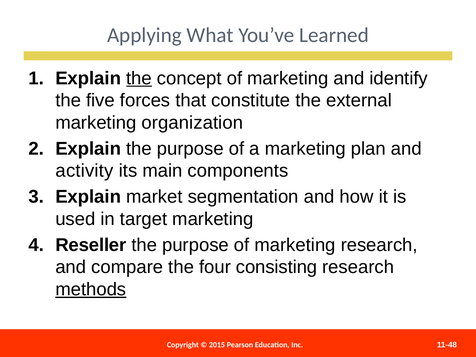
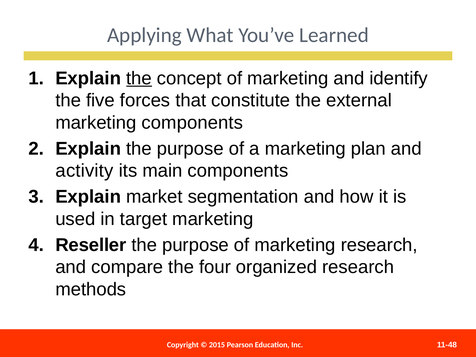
marketing organization: organization -> components (192, 123)
consisting: consisting -> organized (277, 267)
methods underline: present -> none (91, 289)
